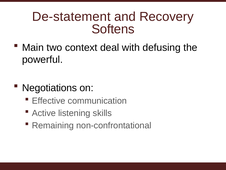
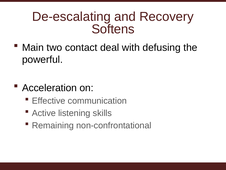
De-statement: De-statement -> De-escalating (71, 17)
context: context -> contact (81, 47)
Negotiations: Negotiations -> Acceleration (49, 88)
